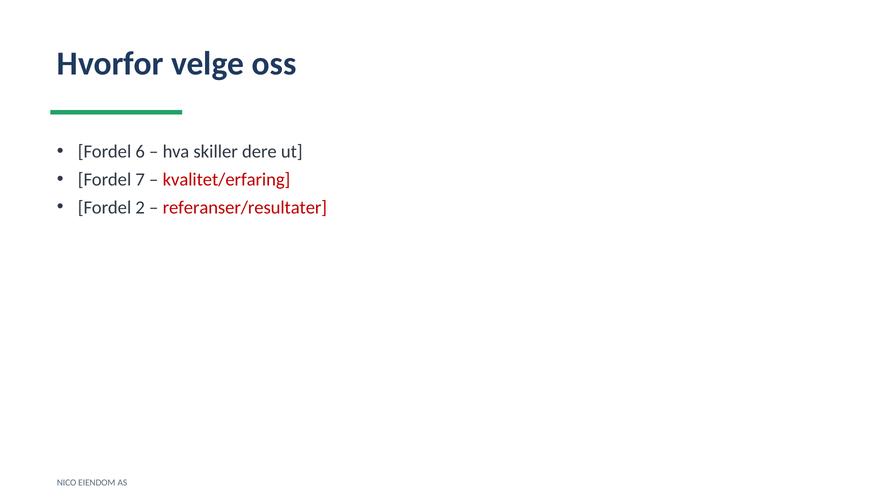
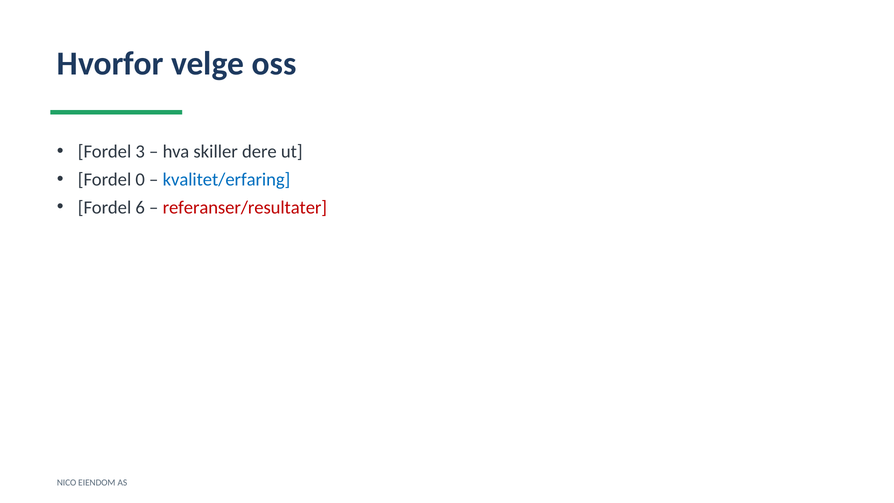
6: 6 -> 3 (140, 151)
7: 7 -> 0 (140, 179)
kvalitet/erfaring colour: red -> blue (226, 179)
2: 2 -> 6 (140, 207)
